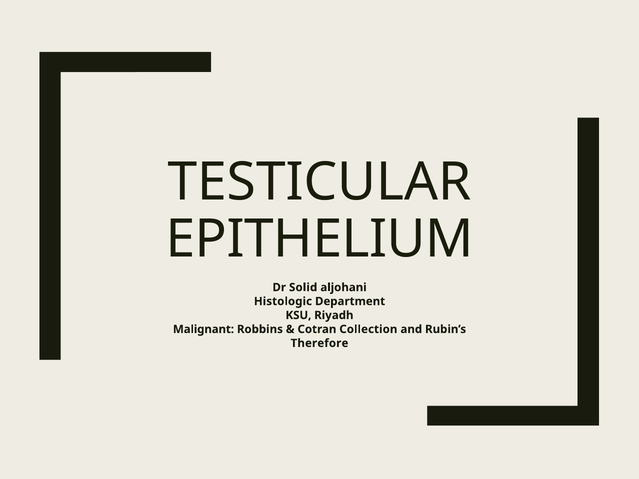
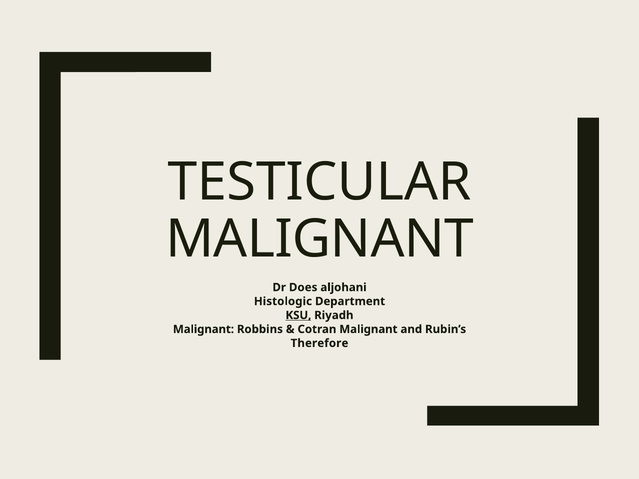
EPITHELIUM: EPITHELIUM -> MALIGNANT (320, 239)
Solid: Solid -> Does (303, 288)
KSU underline: none -> present (298, 315)
Cotran Collection: Collection -> Malignant (368, 329)
